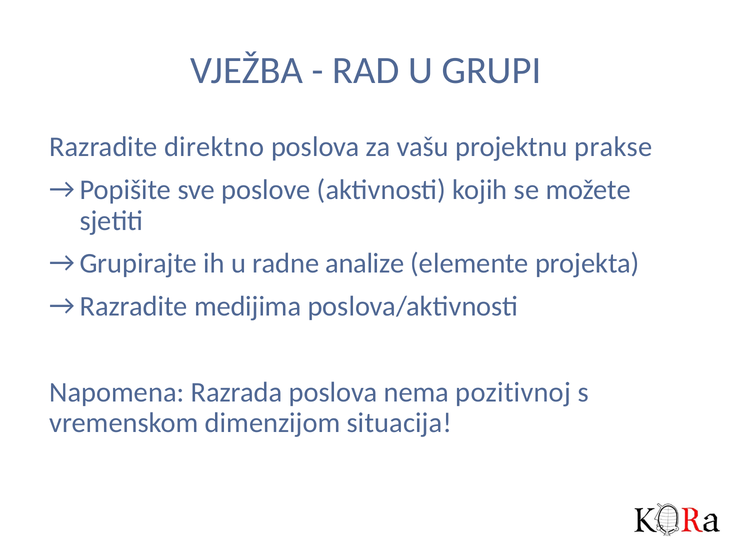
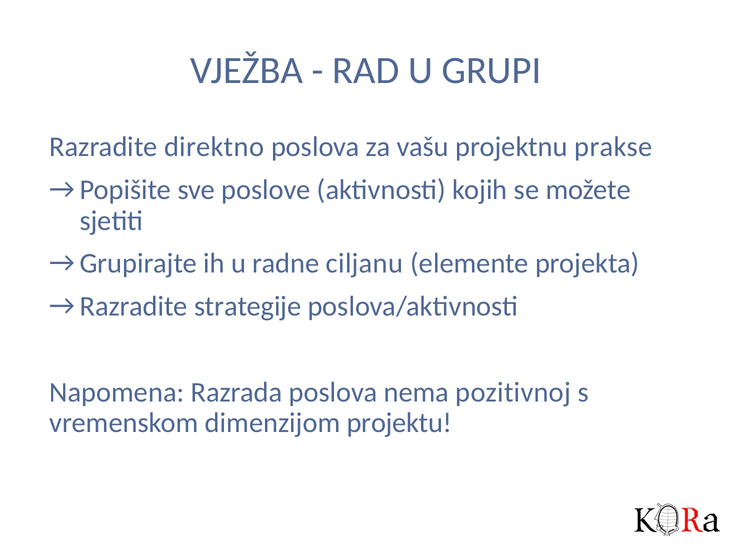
analize: analize -> ciljanu (365, 264)
medijima: medijima -> strategije (248, 306)
situacija: situacija -> projektu (399, 423)
